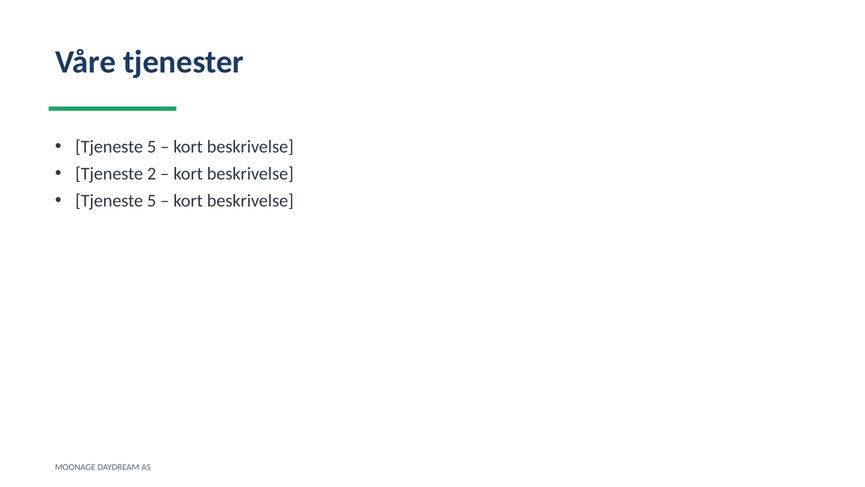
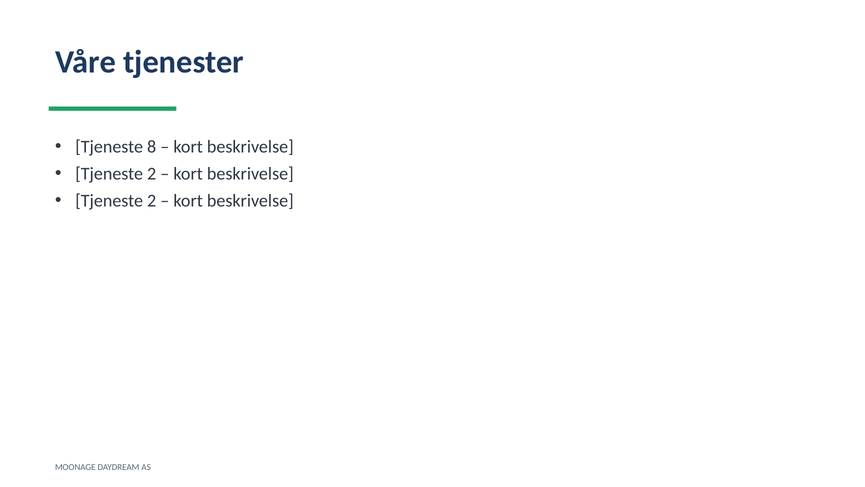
5: 5 -> 8 (152, 147)
5: 5 -> 2 (152, 201)
